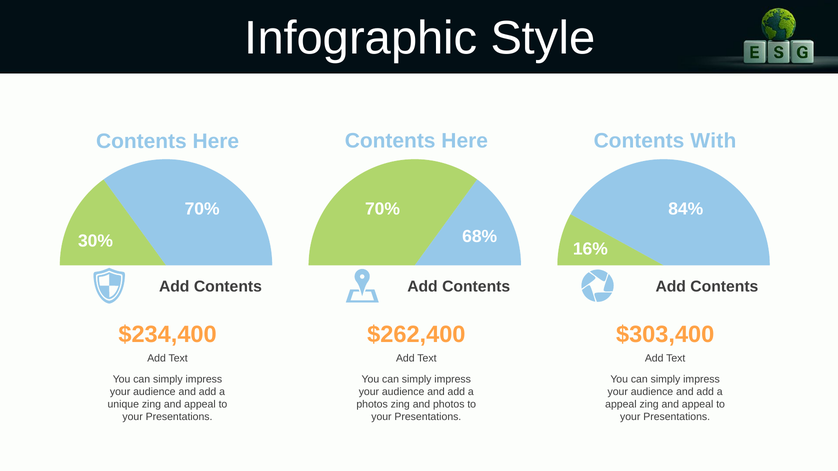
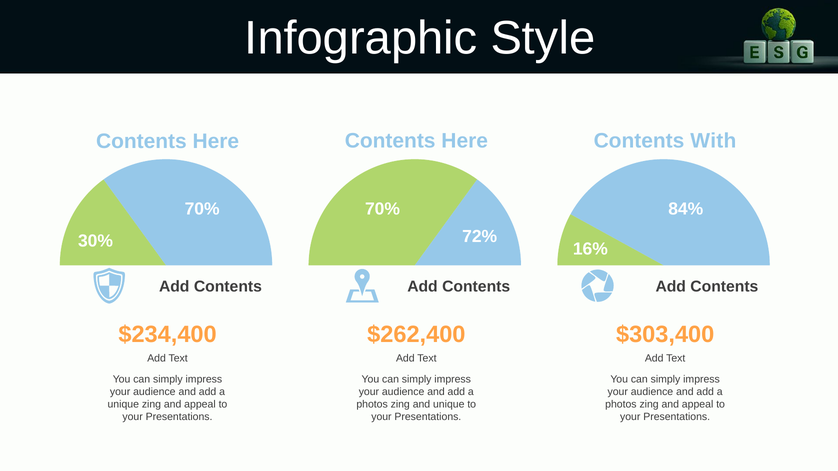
68%: 68% -> 72% (480, 237)
and photos: photos -> unique (449, 405)
appeal: appeal -> photos (621, 405)
